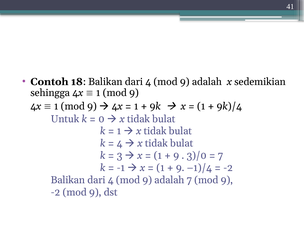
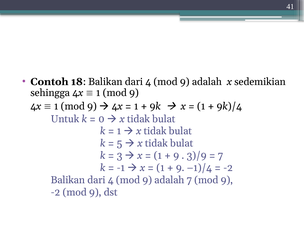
4: 4 -> 5 (120, 143)
3)/0: 3)/0 -> 3)/9 (197, 156)
